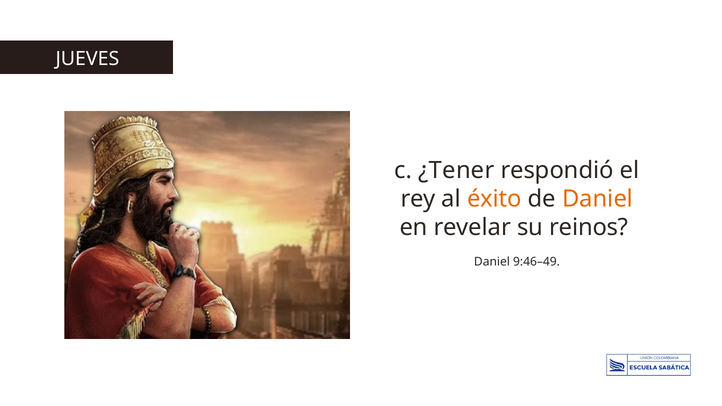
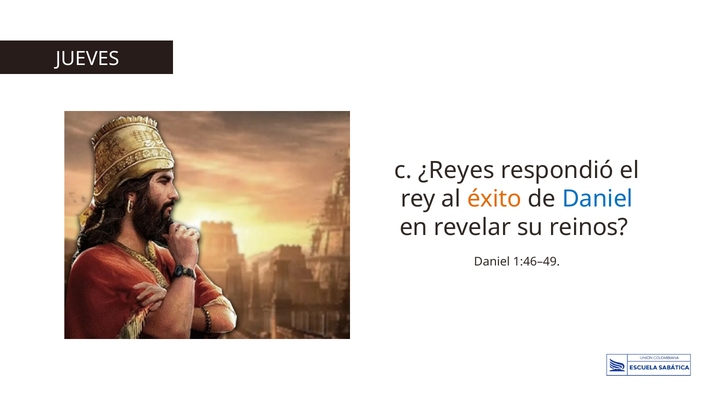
¿Tener: ¿Tener -> ¿Reyes (456, 170)
Daniel colour: orange -> blue (598, 199)
9:46–49: 9:46–49 -> 1:46–49 (536, 262)
